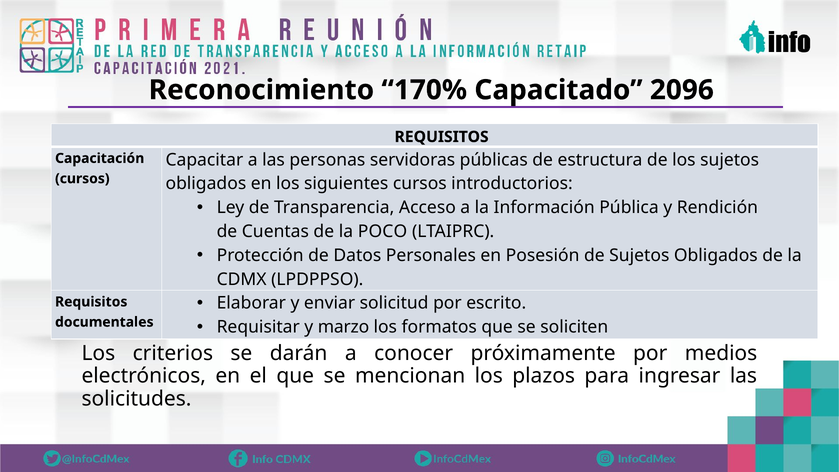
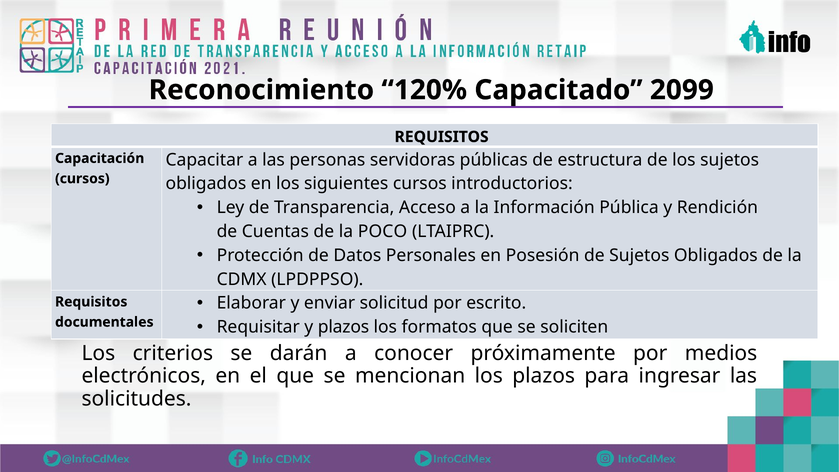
170%: 170% -> 120% (424, 90)
2096: 2096 -> 2099 (682, 90)
y marzo: marzo -> plazos (343, 327)
